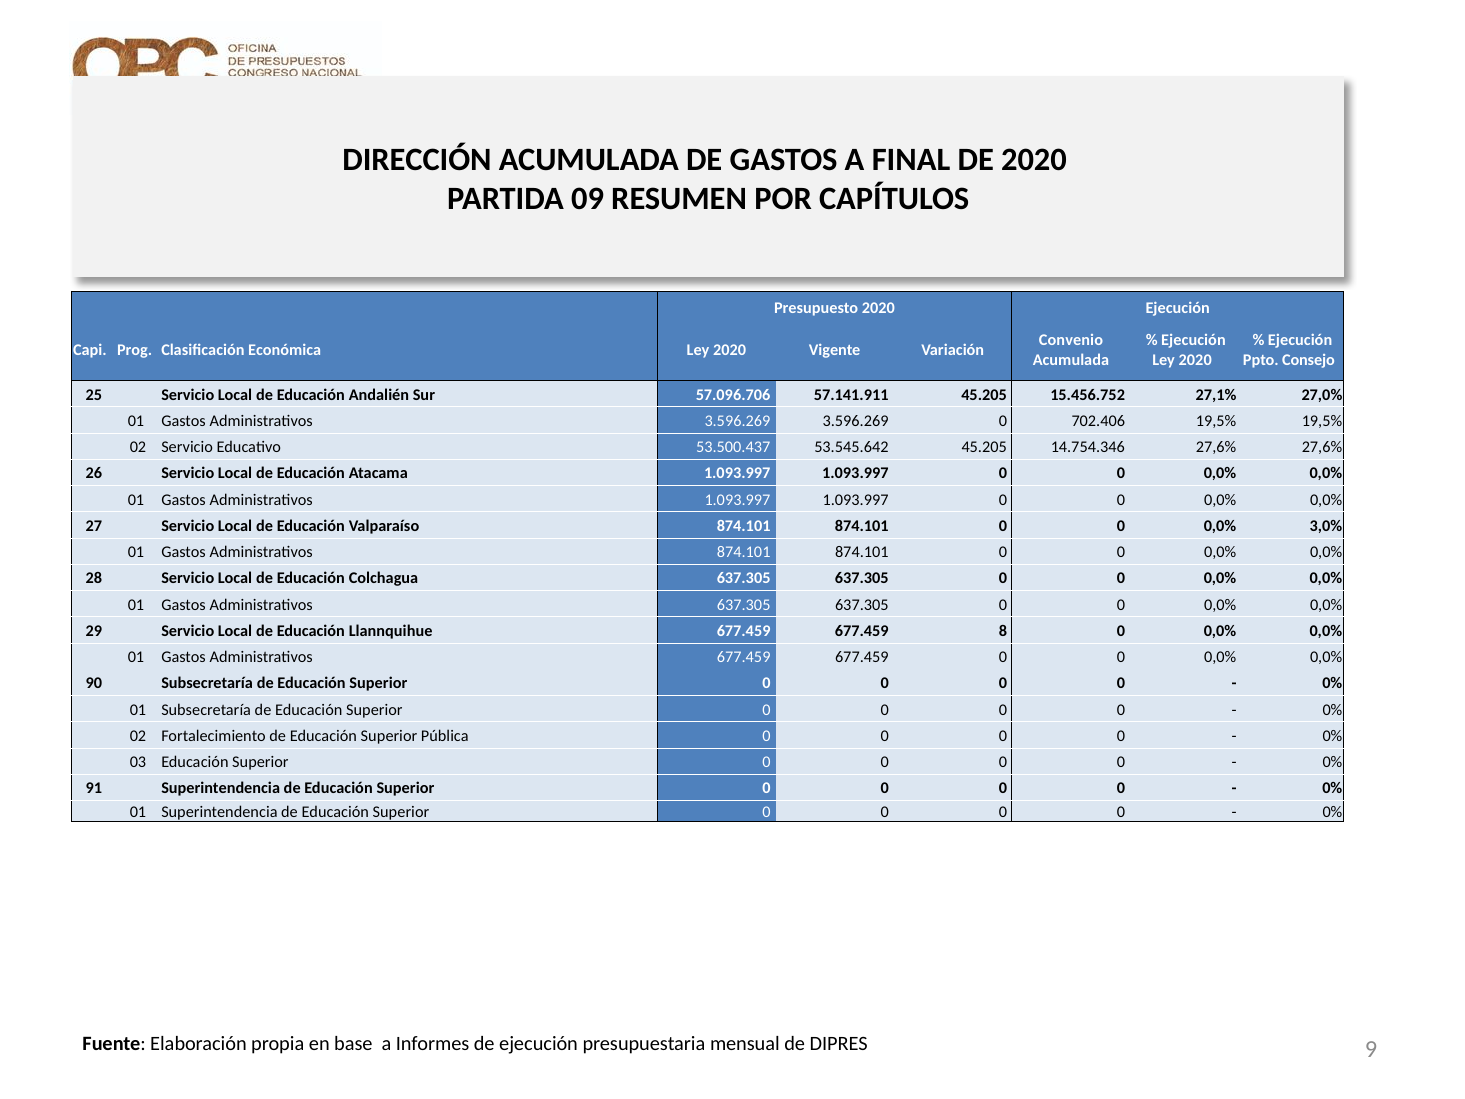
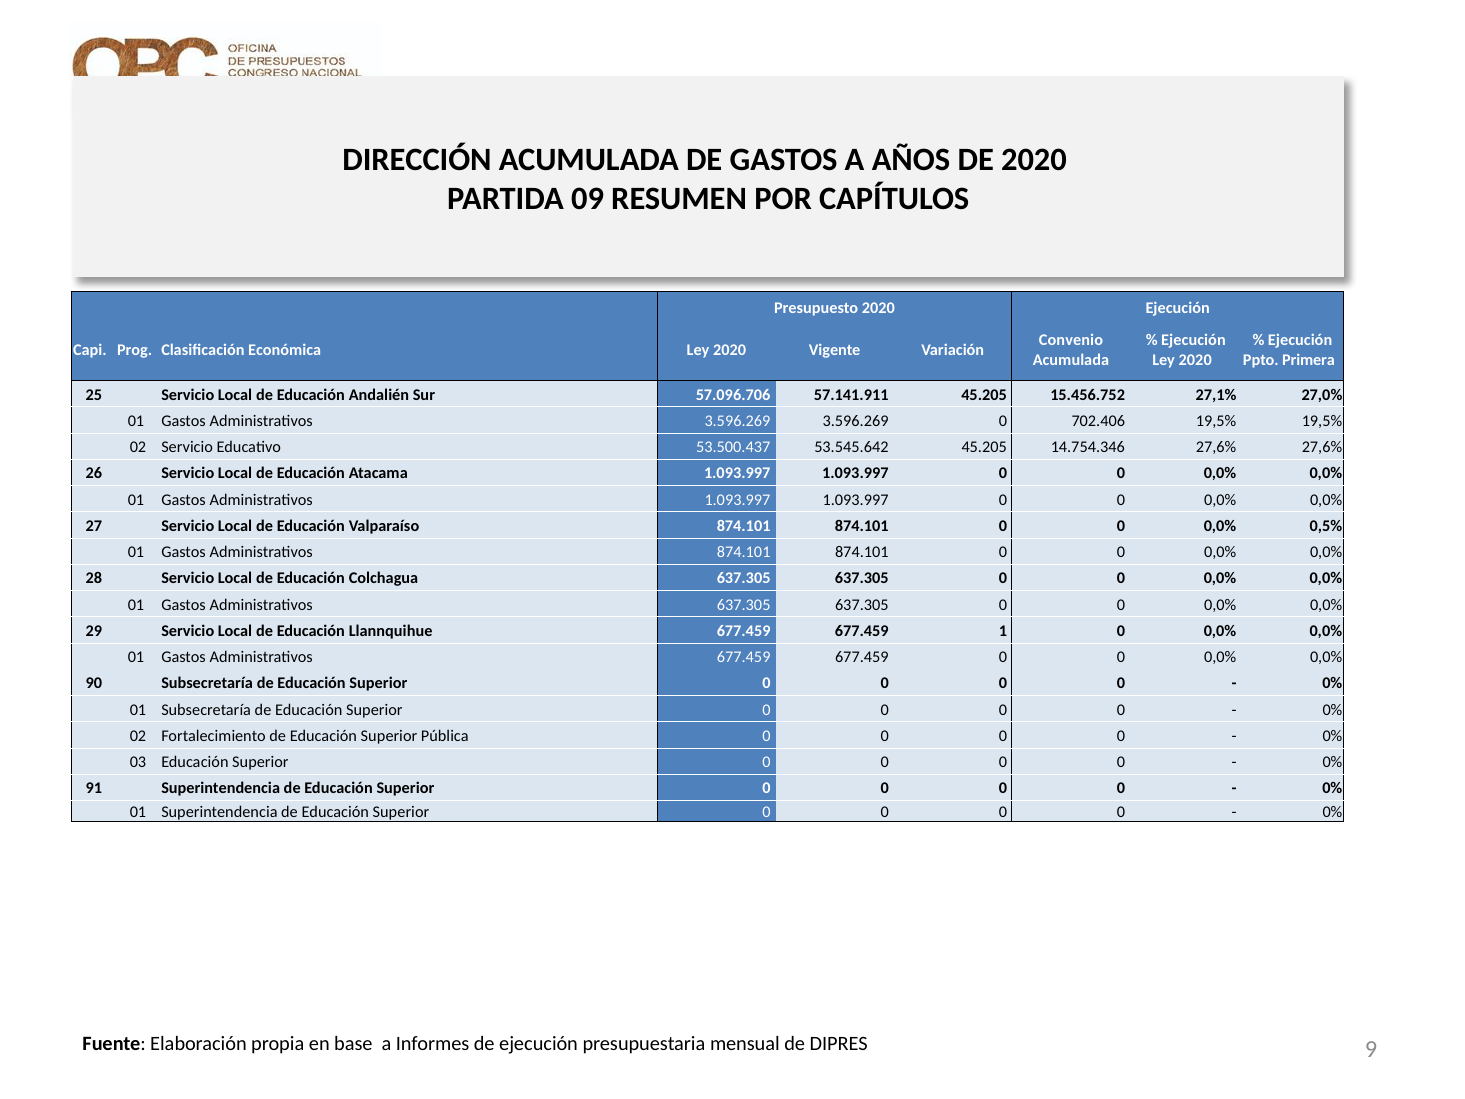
FINAL: FINAL -> AÑOS (911, 159)
Consejo: Consejo -> Primera (1308, 360)
3,0%: 3,0% -> 0,5% (1326, 526)
8: 8 -> 1 (1003, 631)
